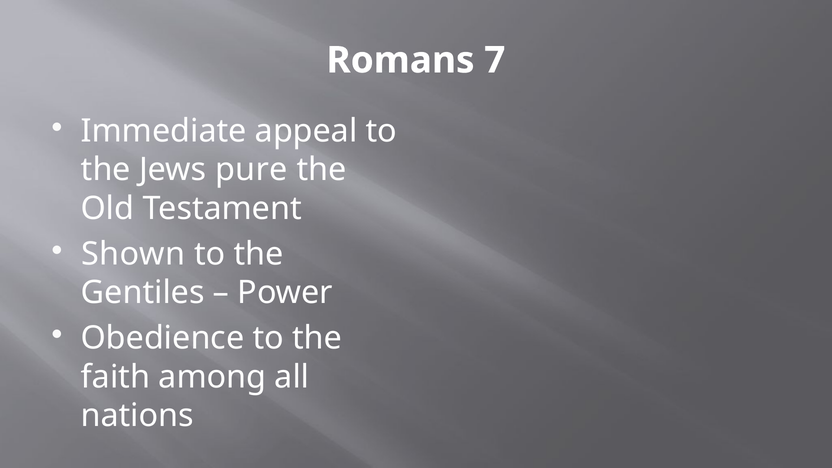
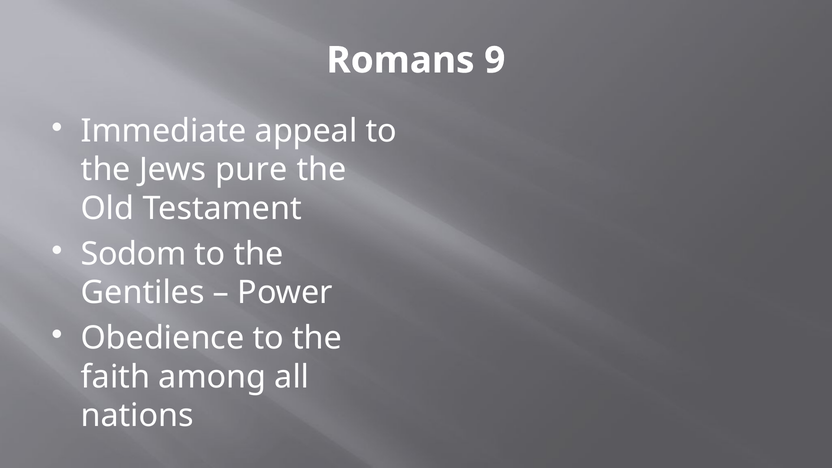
7: 7 -> 9 (495, 60)
Shown: Shown -> Sodom (134, 254)
